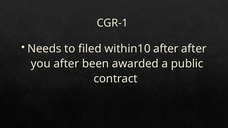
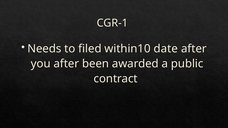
within10 after: after -> date (166, 49)
